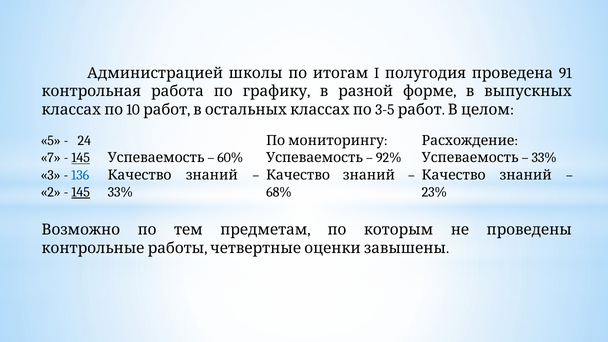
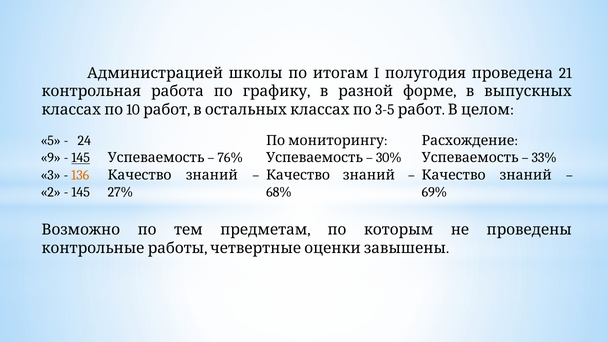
91: 91 -> 21 (565, 73)
7: 7 -> 9 (51, 158)
60%: 60% -> 76% (230, 158)
92%: 92% -> 30% (389, 158)
136 colour: blue -> orange (80, 175)
145 underline: present -> none (81, 192)
33%: 33% -> 27% (120, 192)
23%: 23% -> 69% (434, 192)
